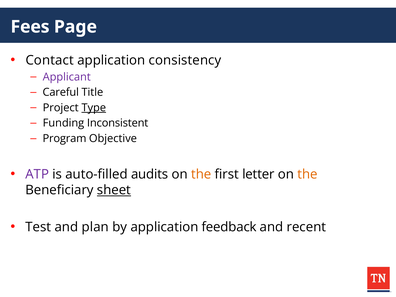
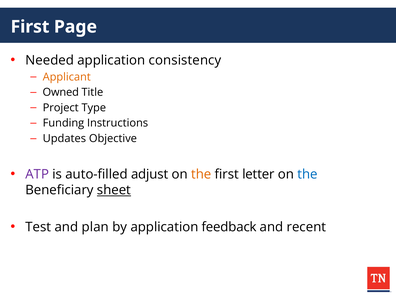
Fees: Fees -> First (30, 27)
Contact: Contact -> Needed (50, 60)
Applicant colour: purple -> orange (67, 77)
Careful: Careful -> Owned (61, 92)
Type underline: present -> none (94, 108)
Inconsistent: Inconsistent -> Instructions (118, 123)
Program: Program -> Updates (64, 139)
audits: audits -> adjust (150, 174)
the colour: orange -> blue (307, 174)
